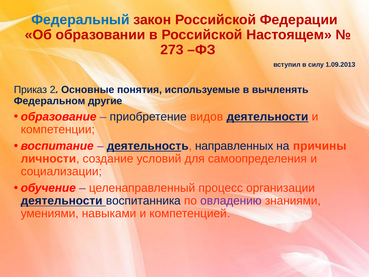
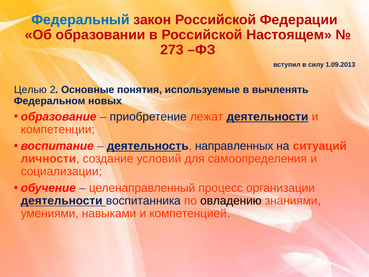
Приказ: Приказ -> Целью (30, 90)
другие: другие -> новых (105, 101)
видов: видов -> лежат (207, 117)
причины: причины -> ситуаций (320, 146)
овладению colour: purple -> black (231, 201)
